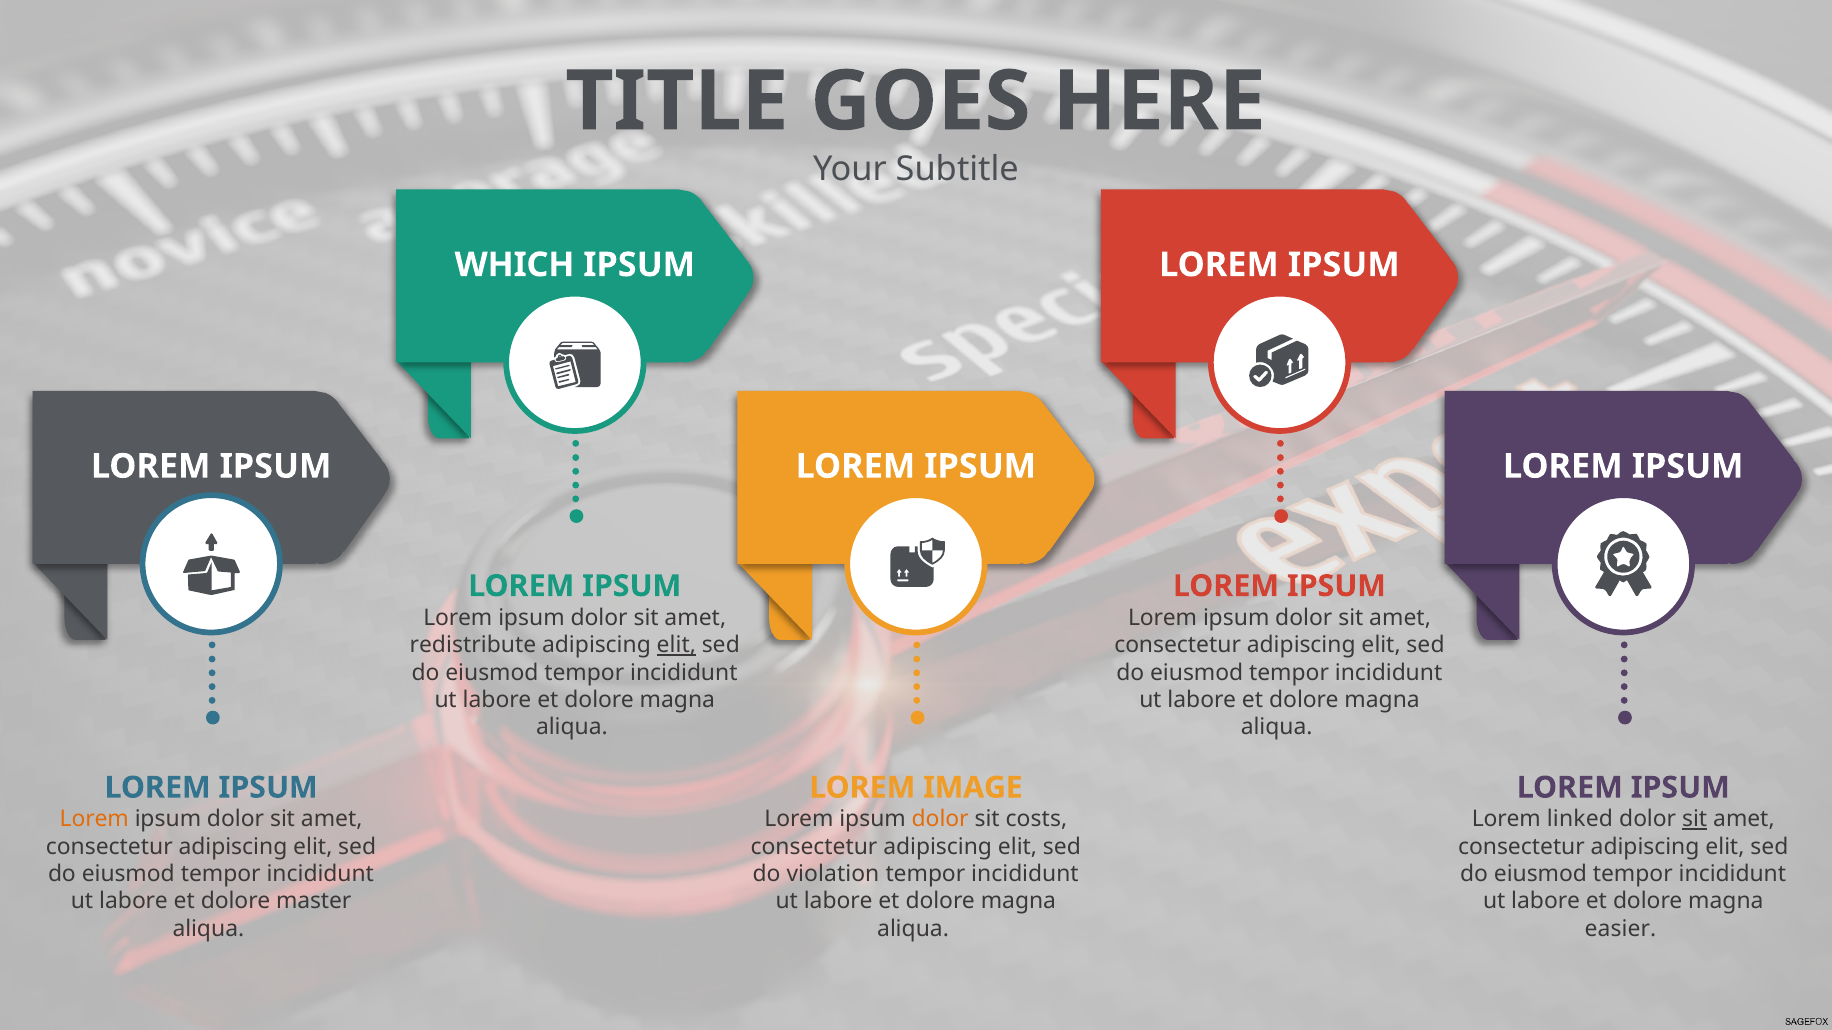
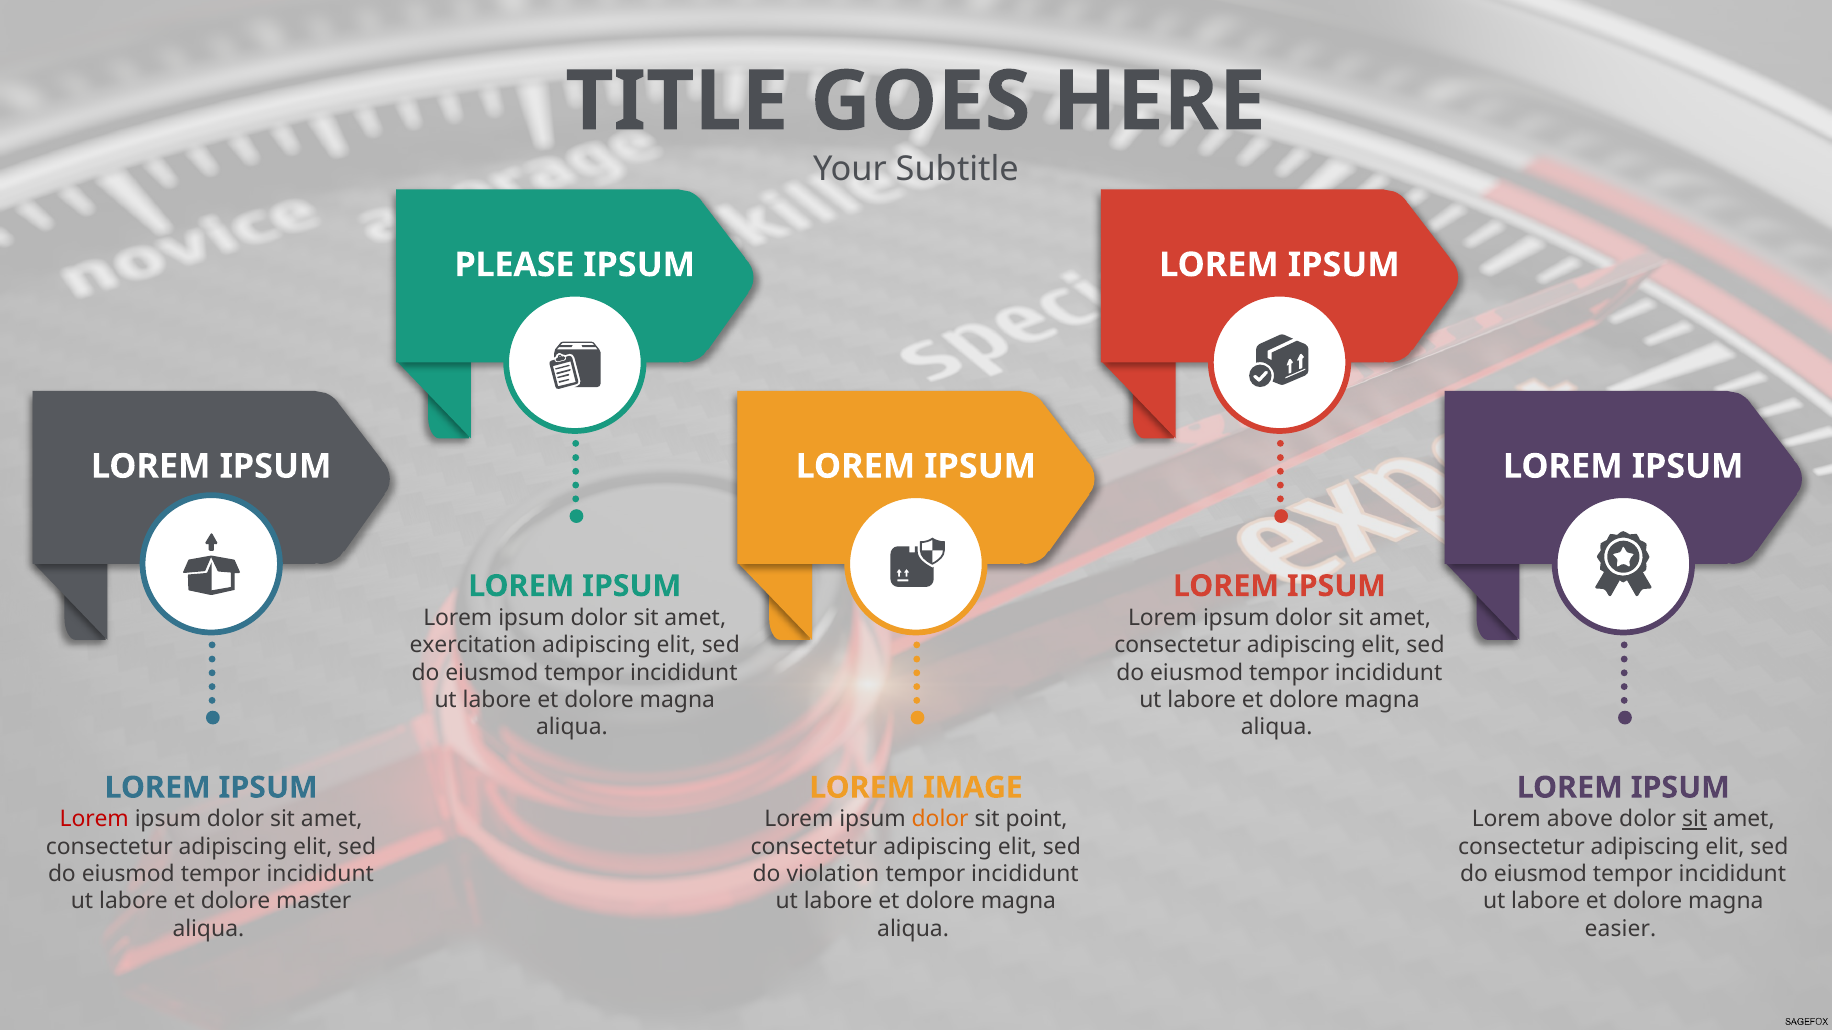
WHICH: WHICH -> PLEASE (515, 265)
redistribute: redistribute -> exercitation (473, 645)
elit underline: present -> none (676, 645)
Lorem colour: orange -> red (94, 819)
costs: costs -> point (1036, 819)
linked: linked -> above (1580, 819)
